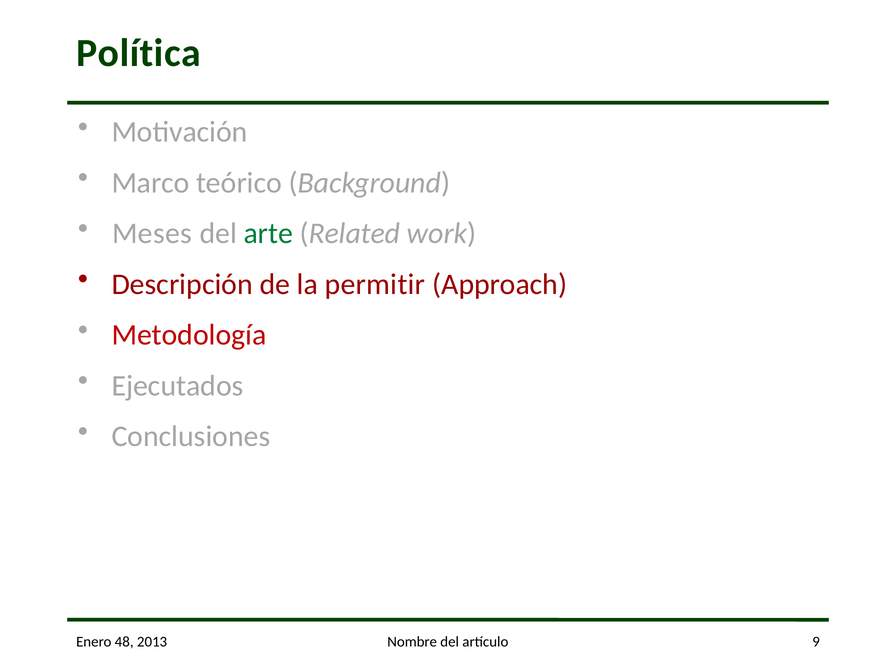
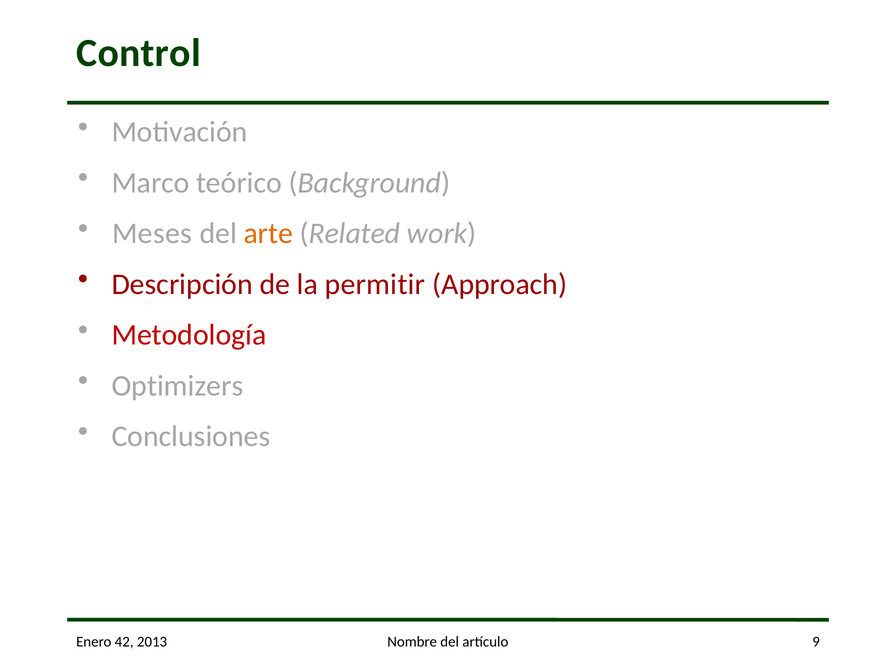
Política: Política -> Control (138, 53)
arte colour: green -> orange (268, 234)
Ejecutados: Ejecutados -> Optimizers (177, 386)
48: 48 -> 42 (124, 642)
